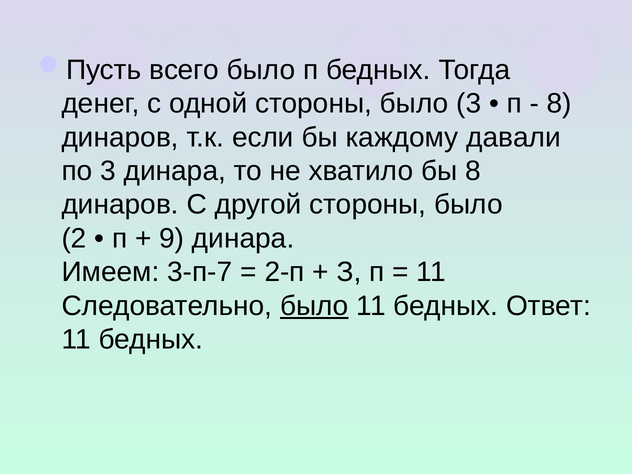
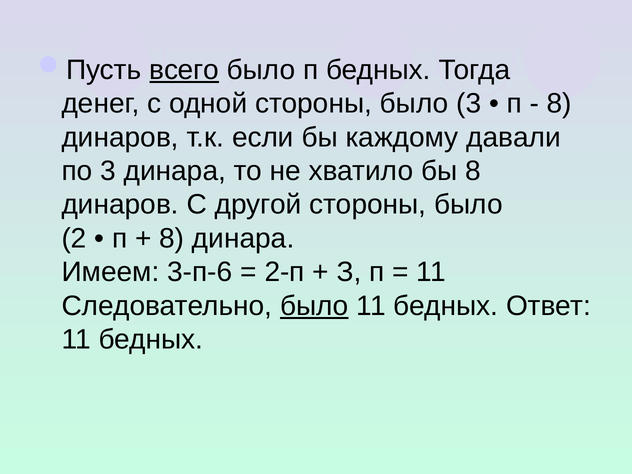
всего underline: none -> present (184, 70)
9: 9 -> 8 (172, 238)
3-п-7: 3-п-7 -> 3-п-6 (200, 272)
